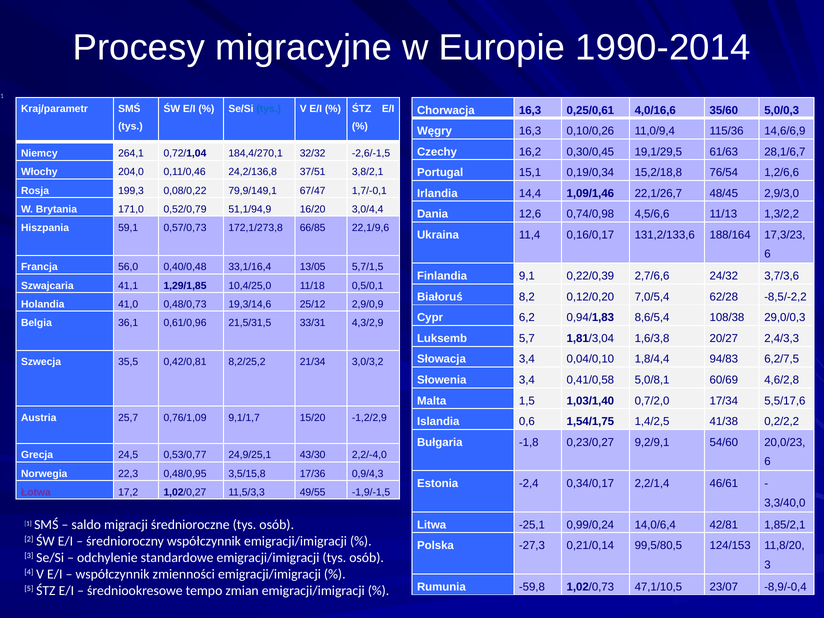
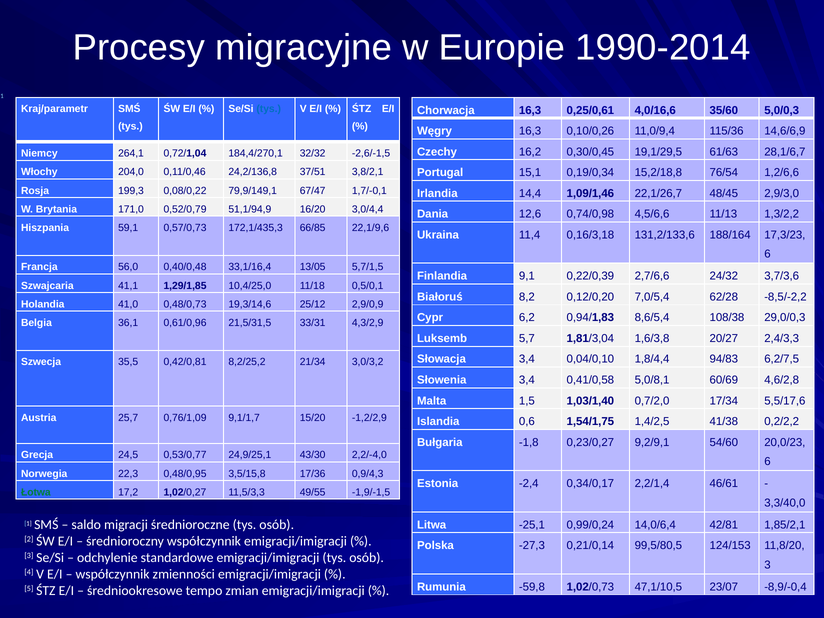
172,1/273,8: 172,1/273,8 -> 172,1/435,3 (256, 228)
0,16/0,17: 0,16/0,17 -> 0,16/3,18 (590, 235)
Łotwa colour: purple -> green (36, 492)
